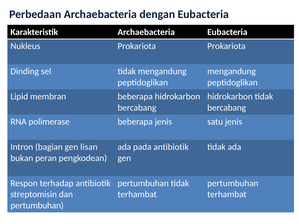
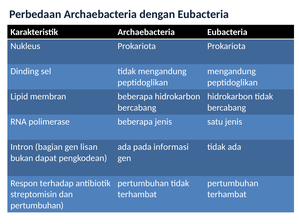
pada antibiotik: antibiotik -> informasi (171, 147)
peran: peran -> dapat (46, 158)
